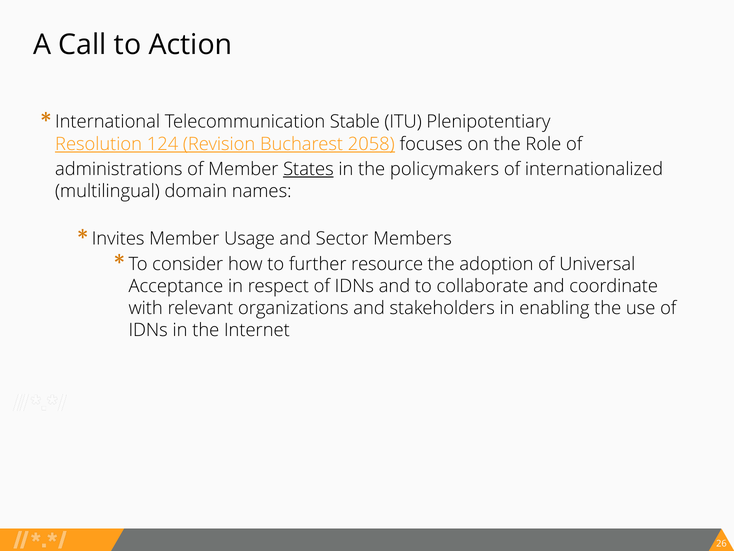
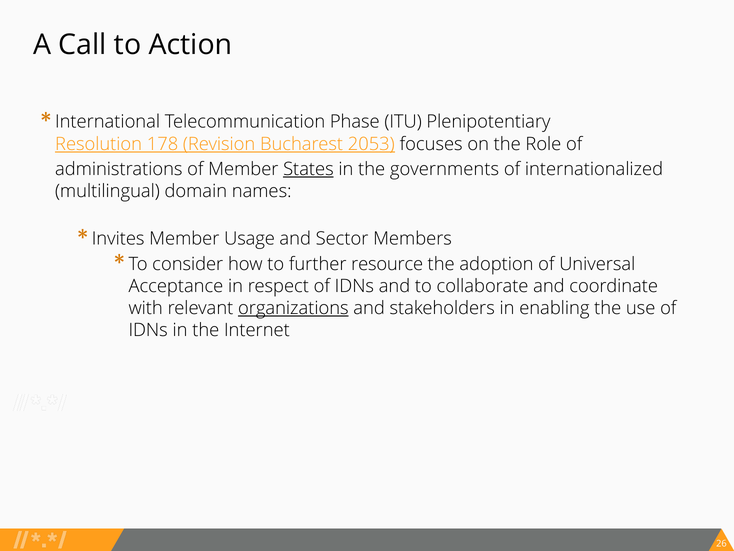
Stable: Stable -> Phase (355, 122)
124: 124 -> 178 (163, 144)
2058: 2058 -> 2053 (371, 144)
policymakers: policymakers -> governments (445, 169)
organizations underline: none -> present (293, 308)
